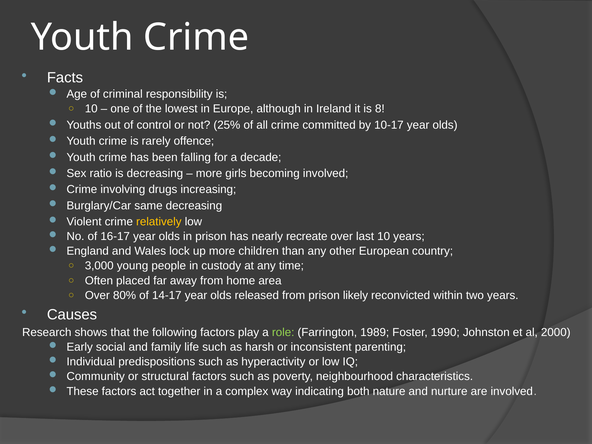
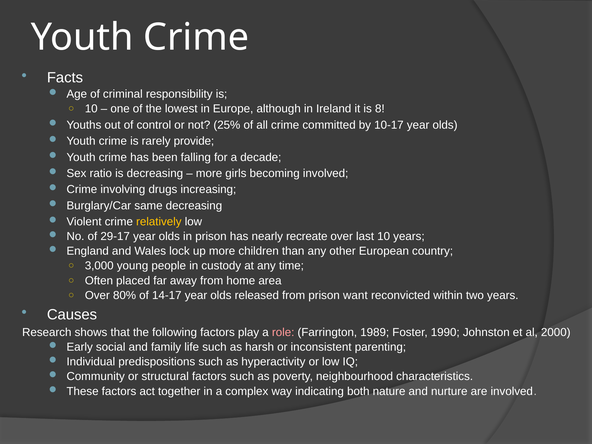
offence: offence -> provide (194, 141)
16-17: 16-17 -> 29-17 (115, 236)
likely: likely -> want (355, 295)
role colour: light green -> pink (283, 332)
